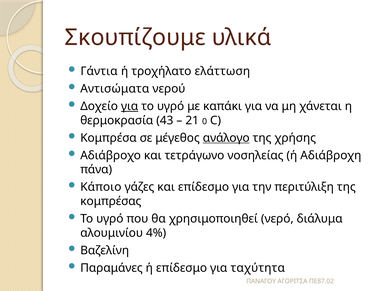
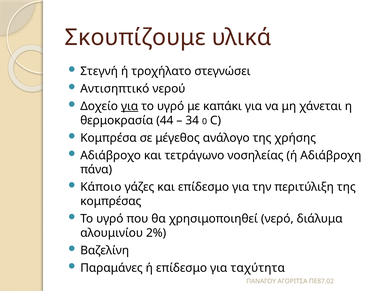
Γάντια: Γάντια -> Στεγνή (99, 71)
ελάττωση: ελάττωση -> στεγνώσει (222, 71)
Αντισώματα: Αντισώματα -> Αντισηπτικό (115, 89)
43: 43 -> 44 (165, 120)
21: 21 -> 34 (192, 120)
ανάλογο underline: present -> none (226, 138)
4%: 4% -> 2% (156, 233)
